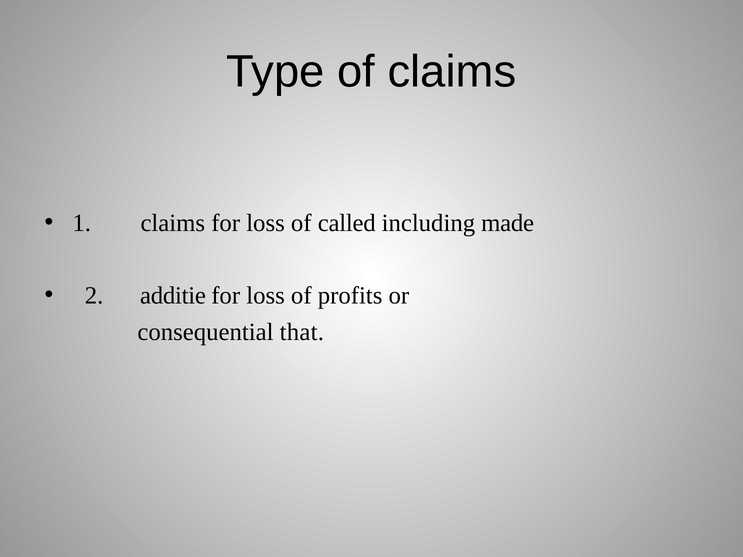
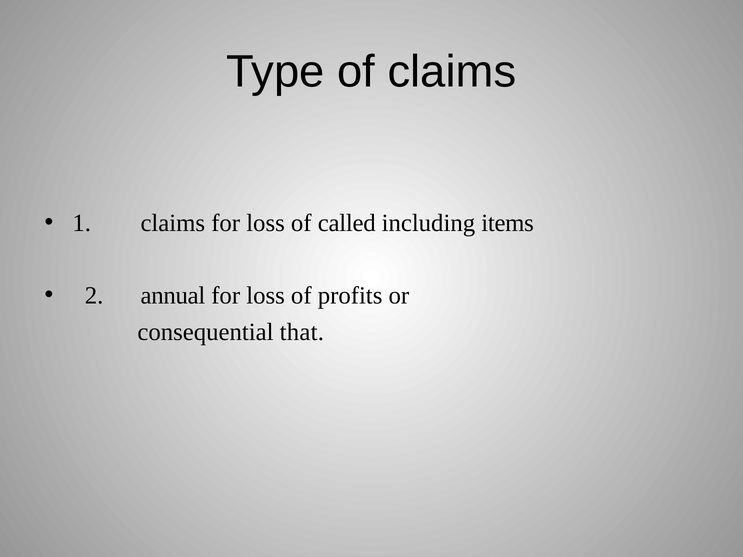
made: made -> items (508, 223)
additie: additie -> annual (173, 296)
